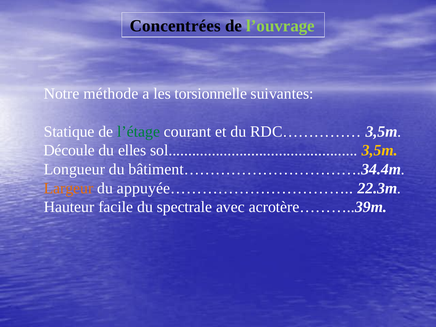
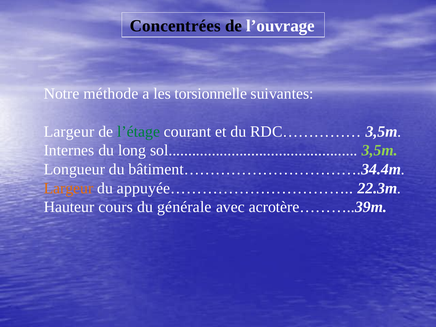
l’ouvrage colour: light green -> white (281, 26)
Statique: Statique -> Largeur (69, 132)
Découle: Découle -> Internes (69, 150)
elles: elles -> long (132, 150)
3,5m colour: yellow -> light green (380, 150)
facile: facile -> cours (116, 207)
spectrale: spectrale -> générale (184, 207)
